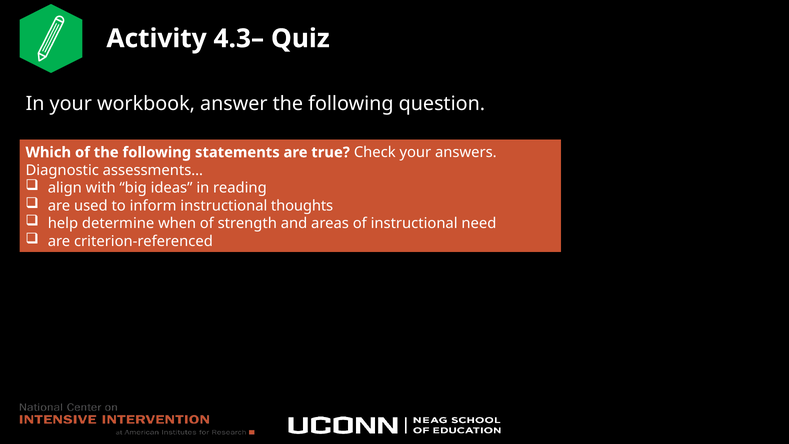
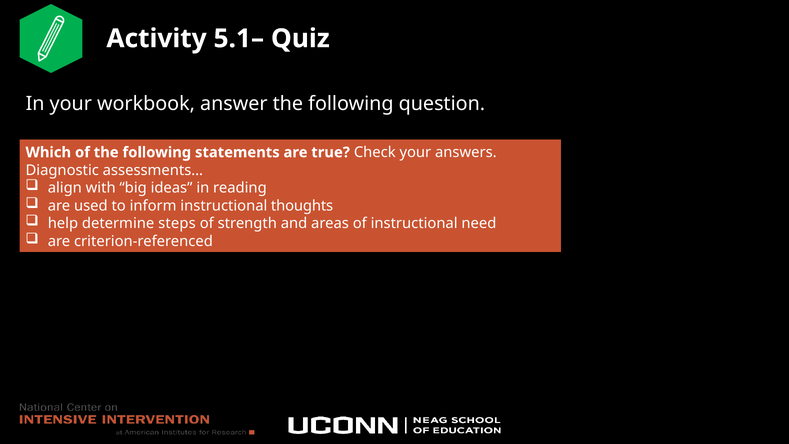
4.3–: 4.3– -> 5.1– (239, 39)
when: when -> steps (177, 223)
